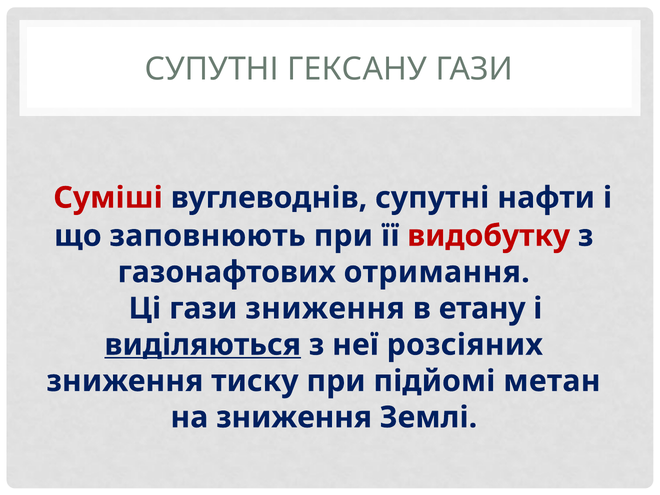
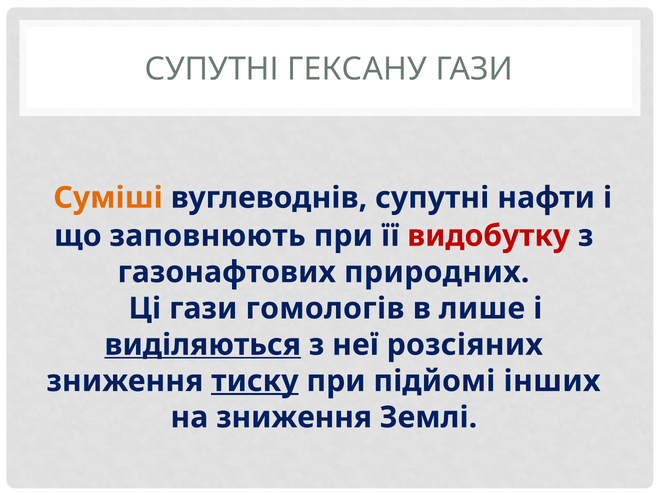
Суміші colour: red -> orange (108, 198)
отримання: отримання -> природних (437, 272)
гази зниження: зниження -> гомологів (325, 308)
етану: етану -> лише (482, 308)
тиску underline: none -> present (255, 381)
метан: метан -> інших (552, 381)
